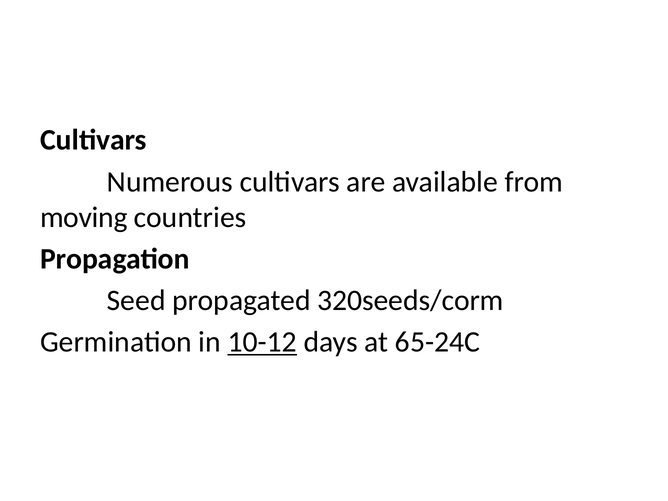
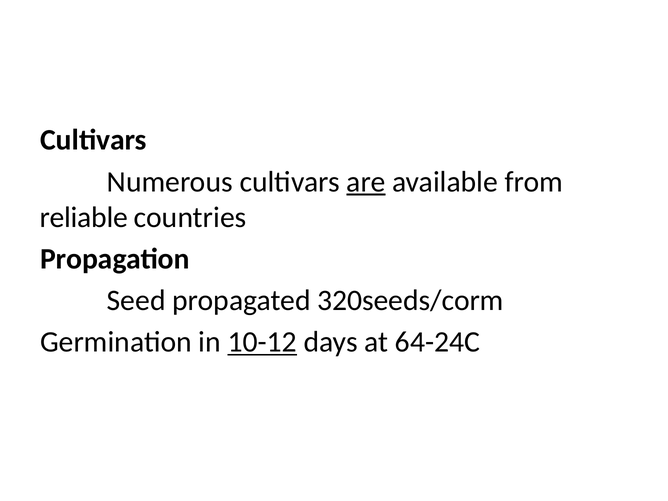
are underline: none -> present (366, 182)
moving: moving -> reliable (84, 217)
65-24C: 65-24C -> 64-24C (438, 342)
